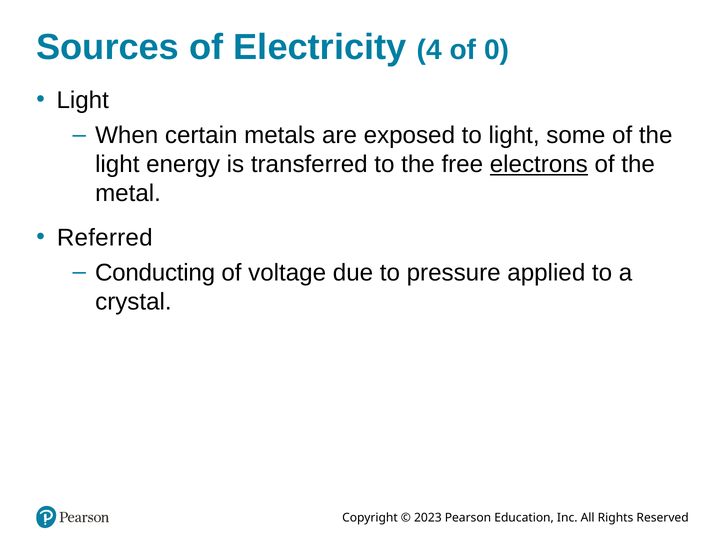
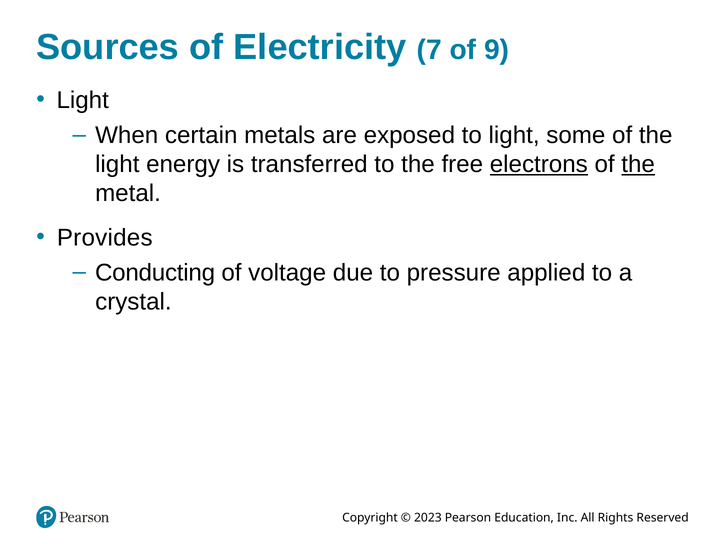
4: 4 -> 7 (430, 50)
0: 0 -> 9 (497, 50)
the underline: none -> present (638, 164)
Referred: Referred -> Provides (105, 237)
